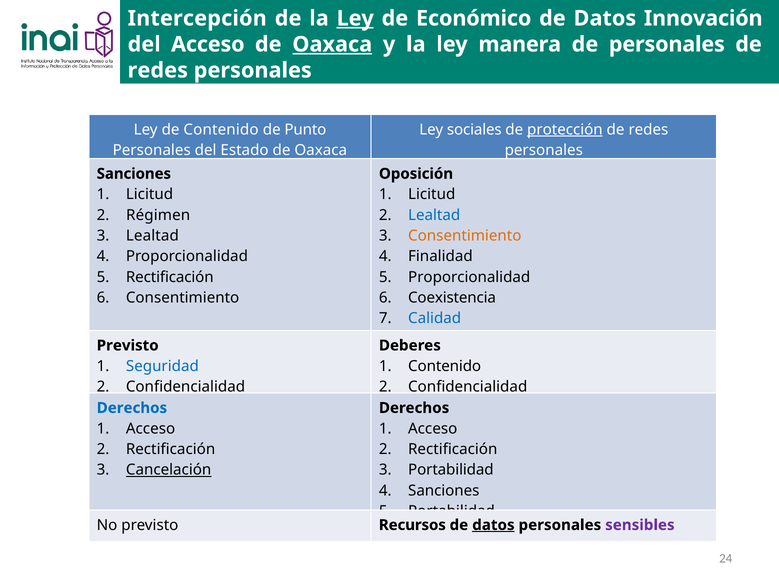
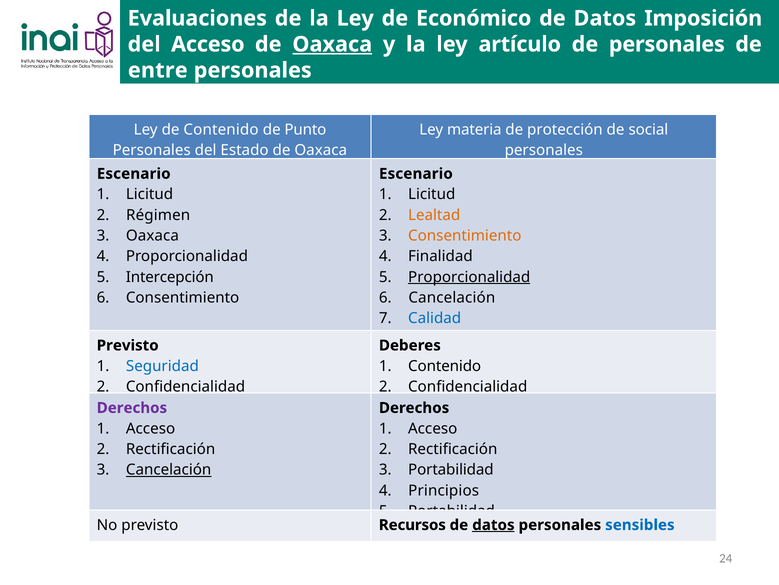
Intercepción: Intercepción -> Evaluaciones (197, 18)
Ley underline: present -> none (355, 18)
Innovación: Innovación -> Imposición (703, 18)
manera: manera -> artículo (520, 44)
redes: redes -> entre (158, 70)
sociales: sociales -> materia (474, 129)
protección underline: present -> none (565, 129)
redes: redes -> social (648, 129)
Sanciones: Sanciones -> Escenario (134, 174)
Oposición: Oposición -> Escenario (416, 174)
Lealtad colour: blue -> orange (434, 215)
Lealtad: Lealtad -> Oaxaca (152, 235)
Rectificación: Rectificación -> Intercepción (170, 277)
Proporcionalidad underline: none -> present (469, 277)
Coexistencia: Coexistencia -> Cancelación (452, 297)
Derechos colour: blue -> purple (132, 407)
Sanciones: Sanciones -> Principios (444, 490)
sensibles colour: purple -> blue (640, 524)
